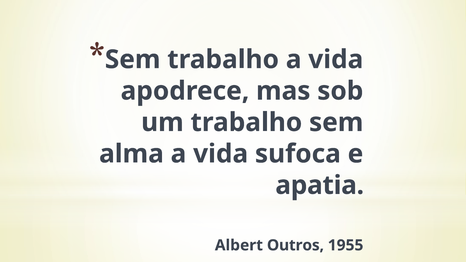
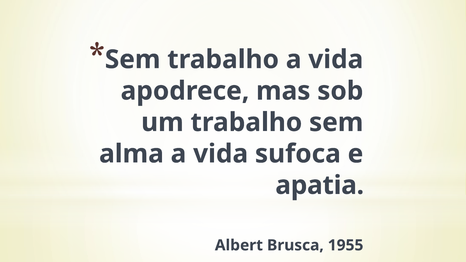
Outros: Outros -> Brusca (295, 245)
